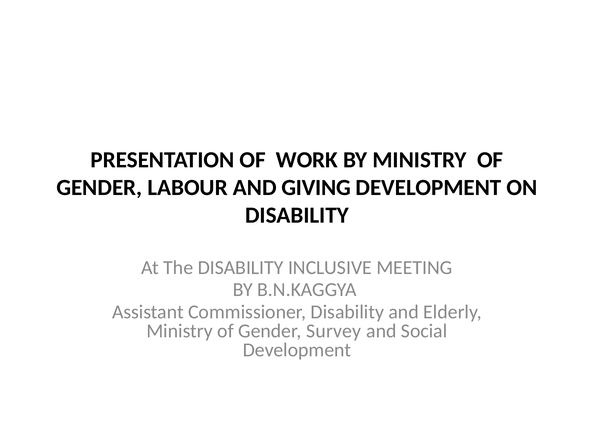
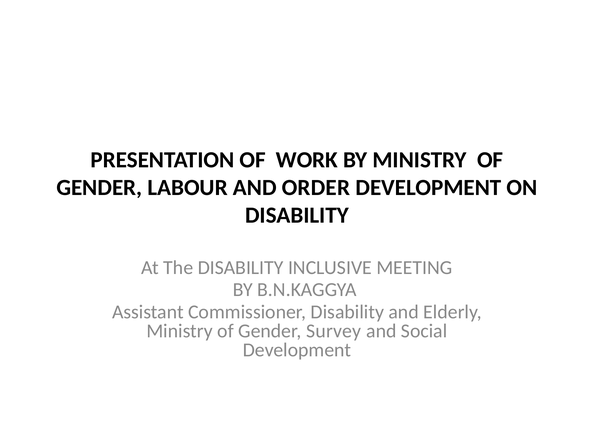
GIVING: GIVING -> ORDER (316, 188)
